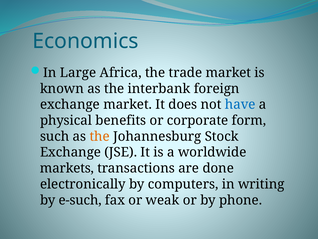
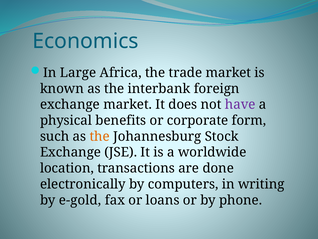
have colour: blue -> purple (240, 104)
markets: markets -> location (67, 168)
e-such: e-such -> e-gold (80, 200)
weak: weak -> loans (163, 200)
